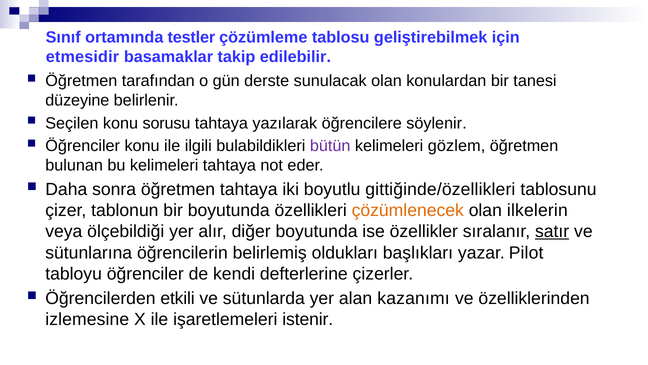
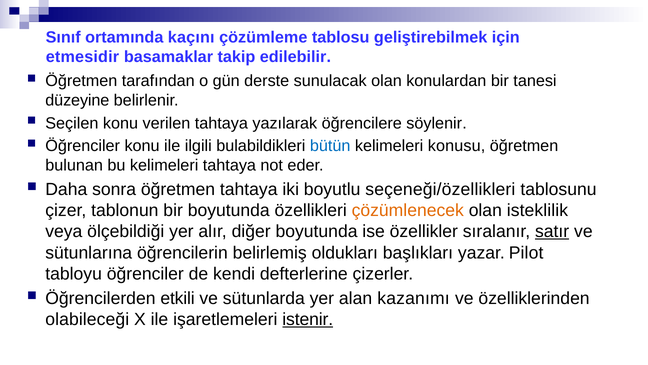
testler: testler -> kaçını (191, 38)
sorusu: sorusu -> verilen (166, 123)
bütün colour: purple -> blue (330, 146)
gözlem: gözlem -> konusu (457, 146)
gittiğinde/özellikleri: gittiğinde/özellikleri -> seçeneği/özellikleri (440, 189)
ilkelerin: ilkelerin -> isteklilik (537, 210)
izlemesine: izlemesine -> olabileceği (87, 319)
istenir underline: none -> present (308, 319)
